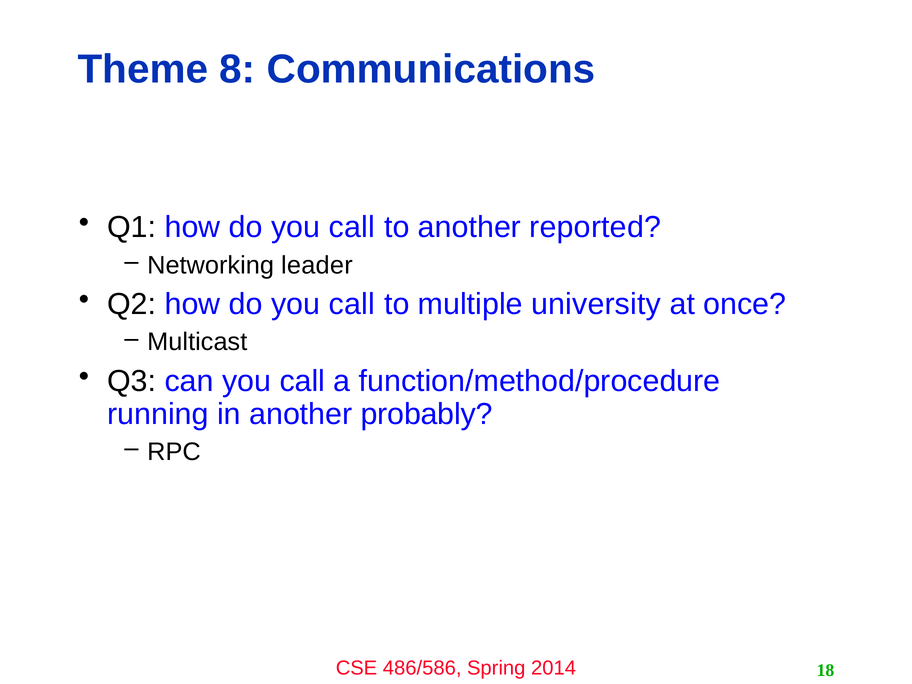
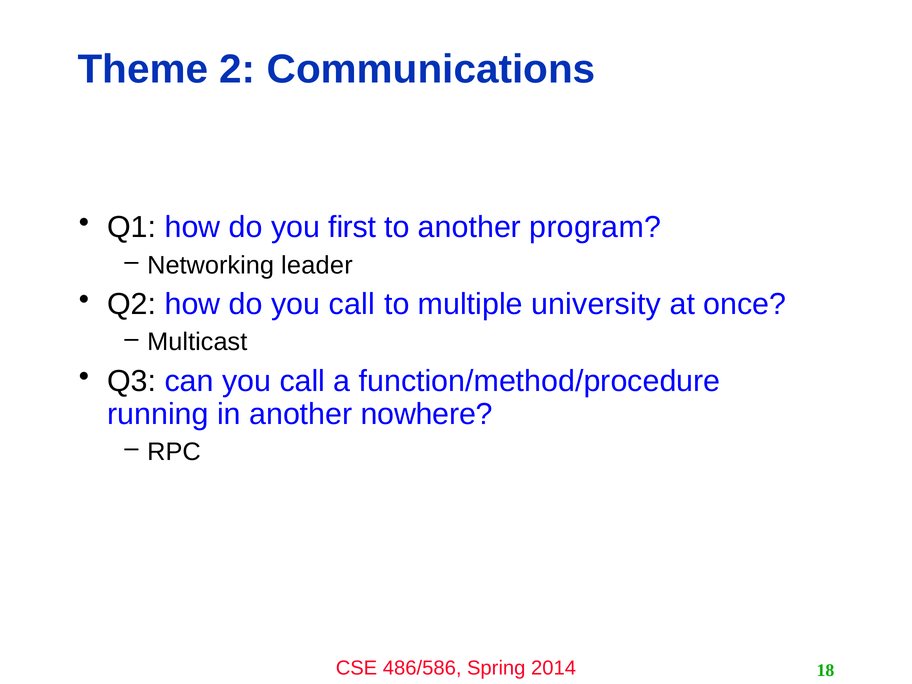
8: 8 -> 2 (237, 69)
call: call -> first (352, 227)
reported: reported -> program (595, 227)
probably: probably -> nowhere (427, 414)
